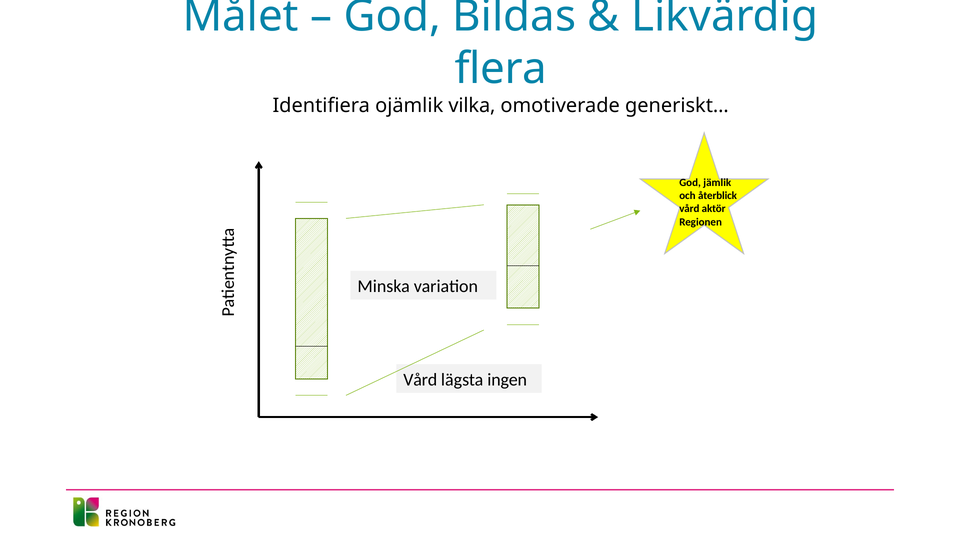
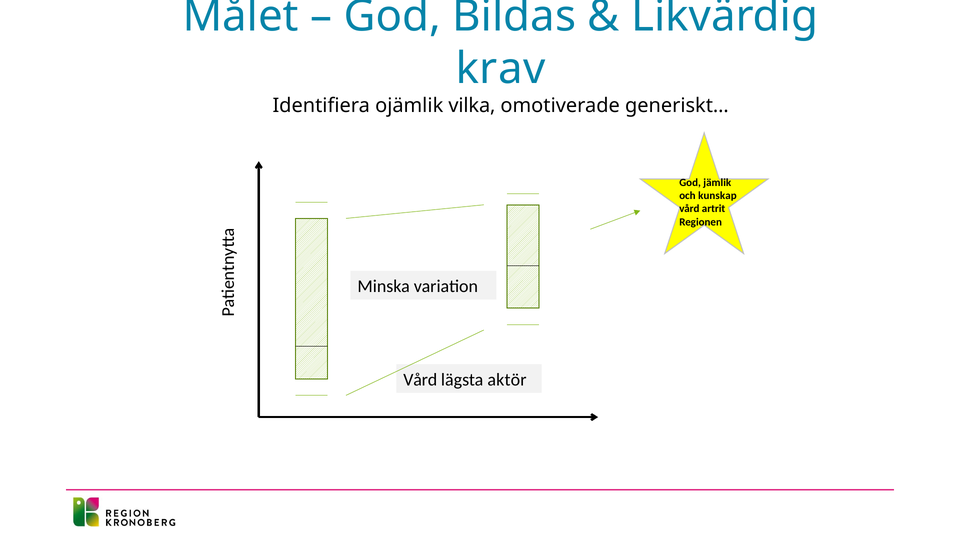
flera: flera -> krav (500, 69)
återblick: återblick -> kunskap (717, 196)
aktör: aktör -> artrit (714, 209)
ingen: ingen -> aktör (507, 380)
